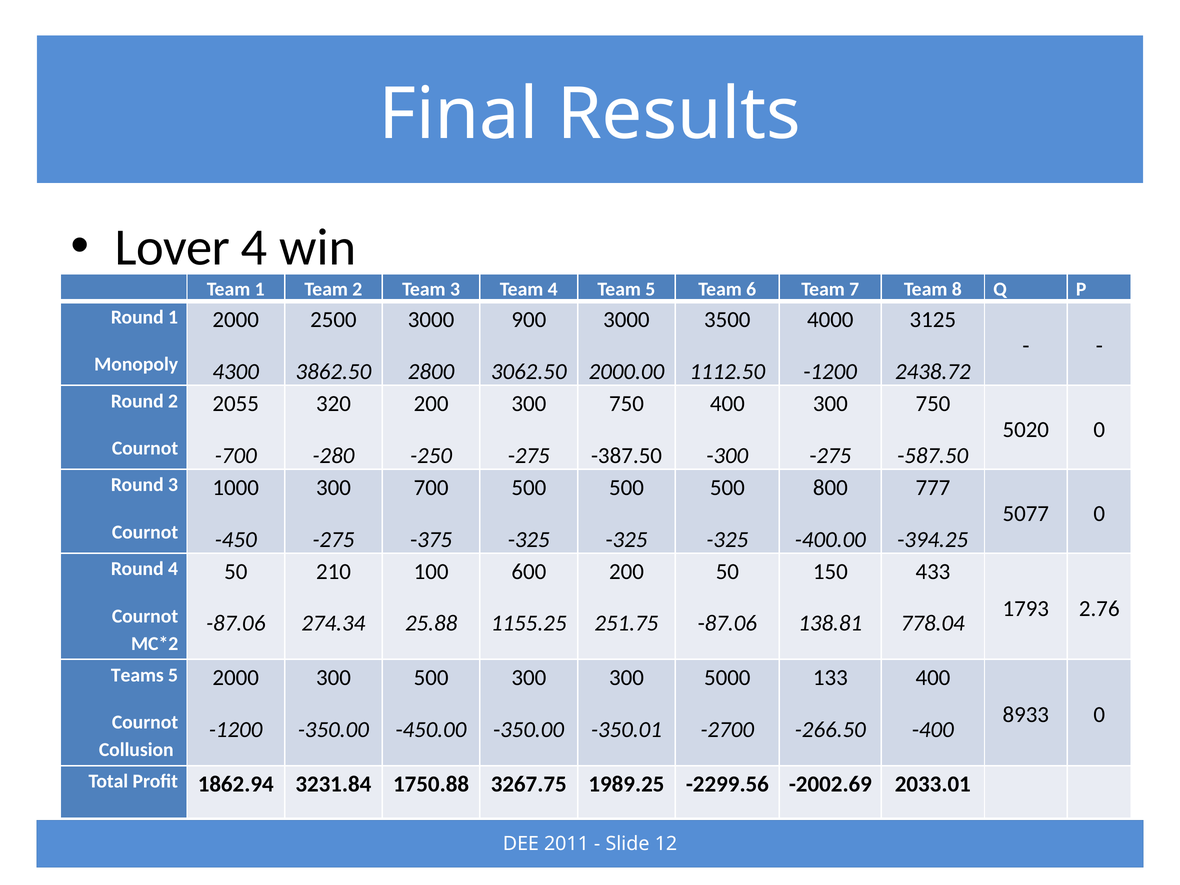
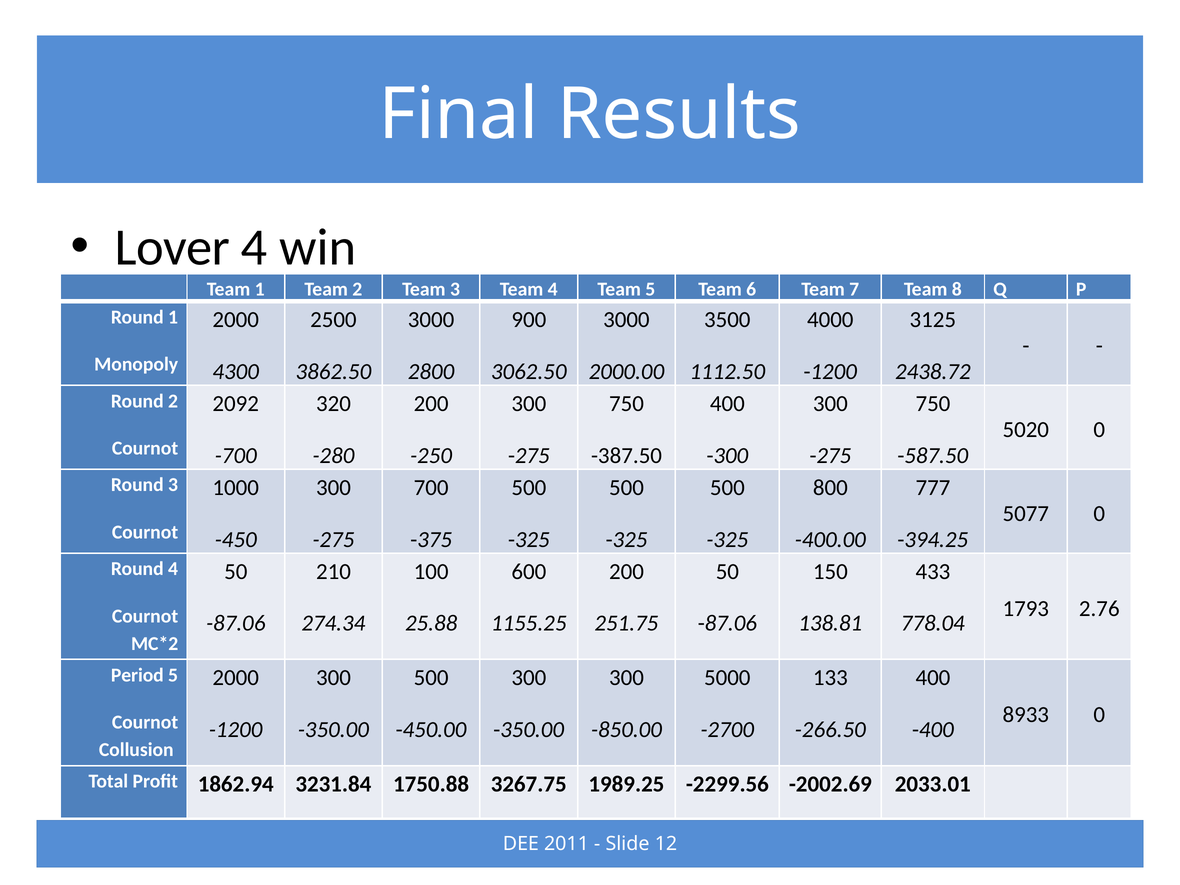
2055: 2055 -> 2092 (236, 404)
Teams: Teams -> Period (137, 675)
-350.01: -350.01 -> -850.00 (626, 730)
